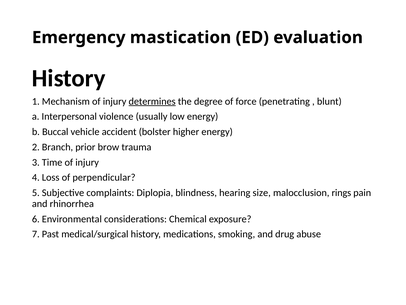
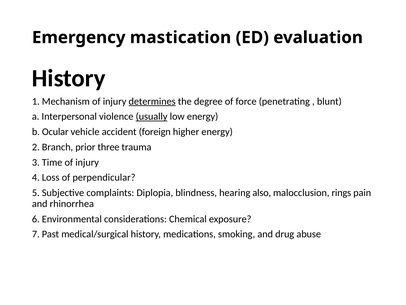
usually underline: none -> present (152, 116)
Buccal: Buccal -> Ocular (55, 132)
bolster: bolster -> foreign (155, 132)
brow: brow -> three (109, 147)
size: size -> also (262, 192)
